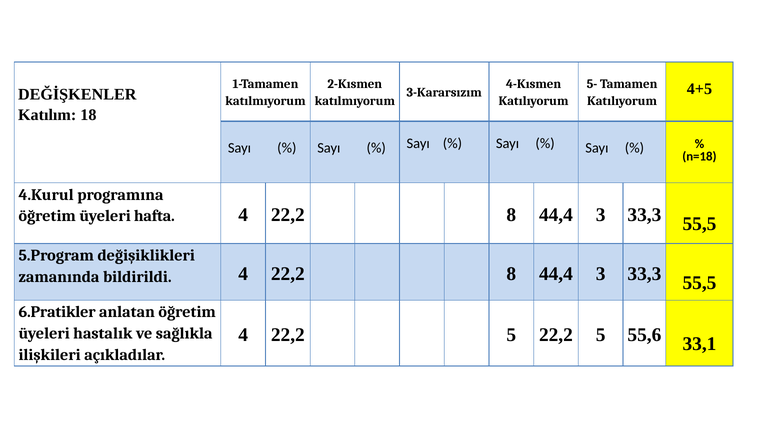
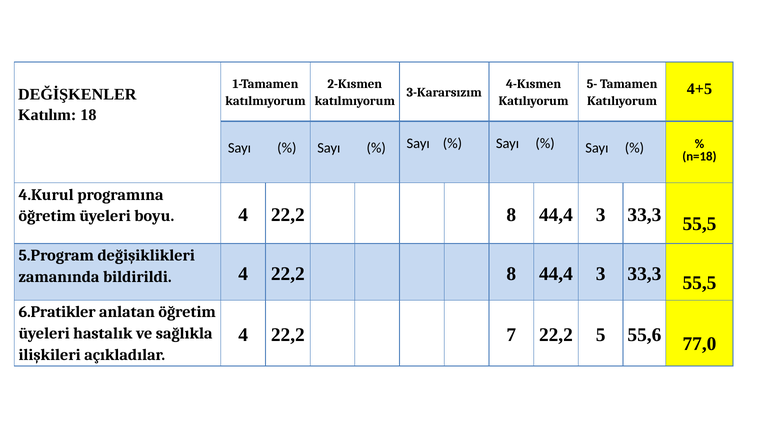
hafta: hafta -> boyu (154, 216)
4 22,2 5: 5 -> 7 (511, 335)
33,1: 33,1 -> 77,0 (699, 344)
